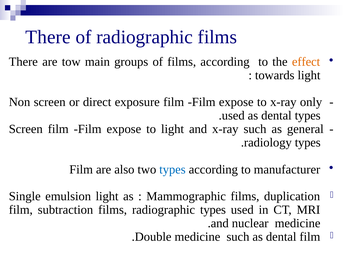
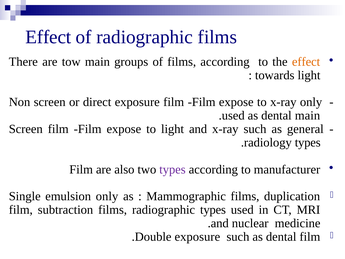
There: There -> Effect (48, 37)
dental types: types -> main (308, 115)
types colour: blue -> purple (172, 169)
emulsion light: light -> only (107, 196)
Double medicine: medicine -> exposure (197, 236)
